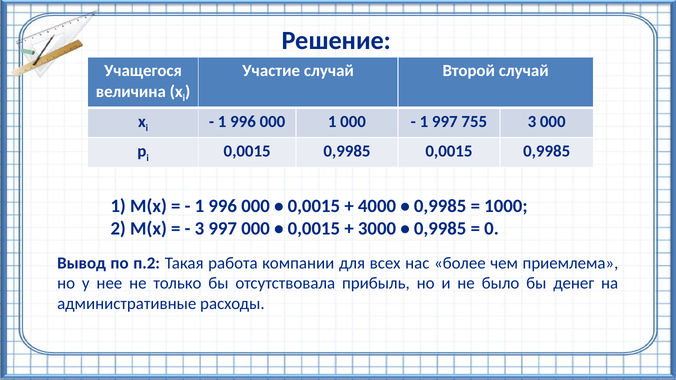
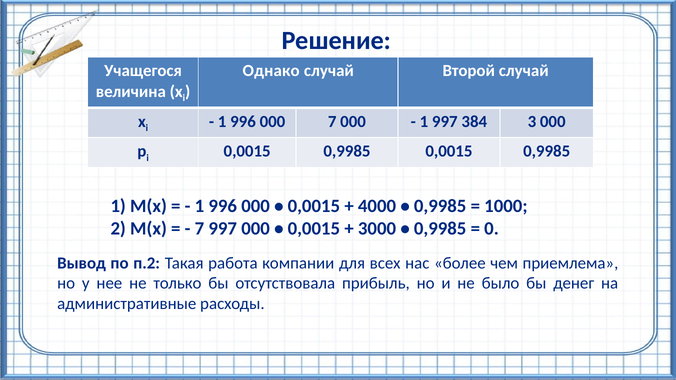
Участие: Участие -> Однако (271, 71)
000 1: 1 -> 7 (332, 122)
755: 755 -> 384 (474, 122)
3: 3 -> 7 (199, 229)
